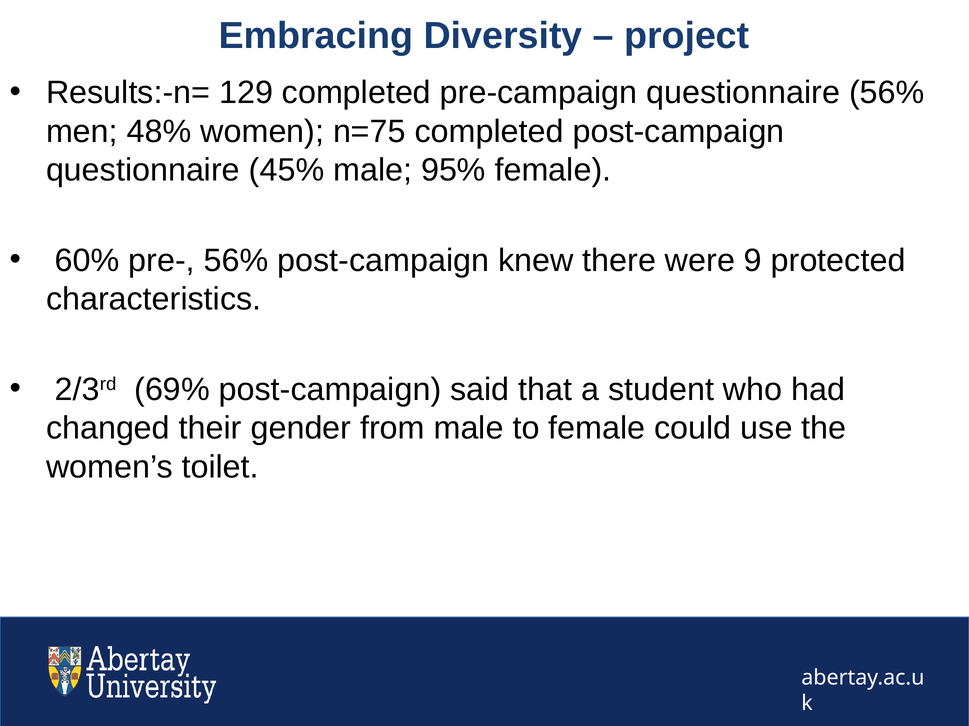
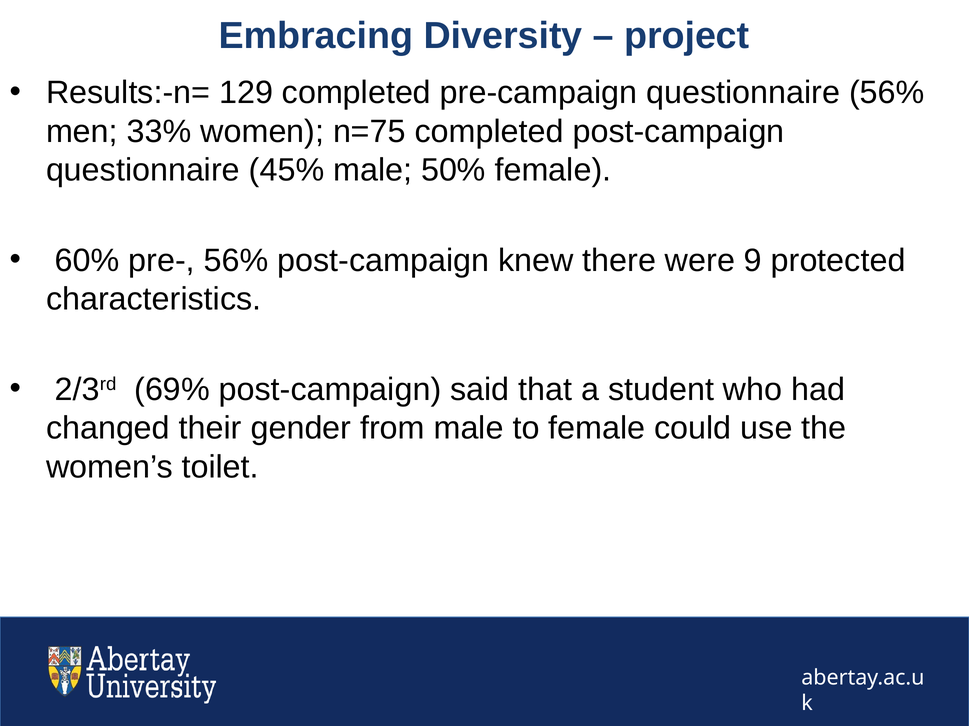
48%: 48% -> 33% (159, 132)
95%: 95% -> 50% (453, 170)
